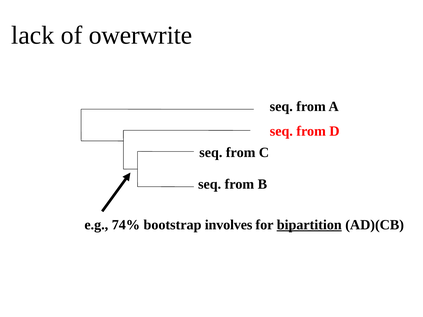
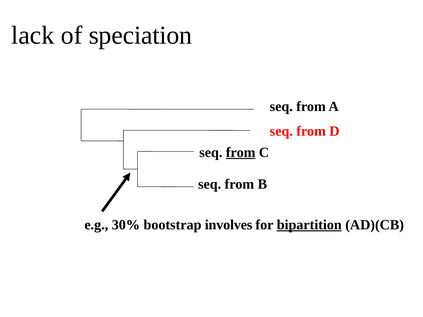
owerwrite: owerwrite -> speciation (140, 35)
from underline: none -> present (241, 153)
74%: 74% -> 30% (126, 225)
